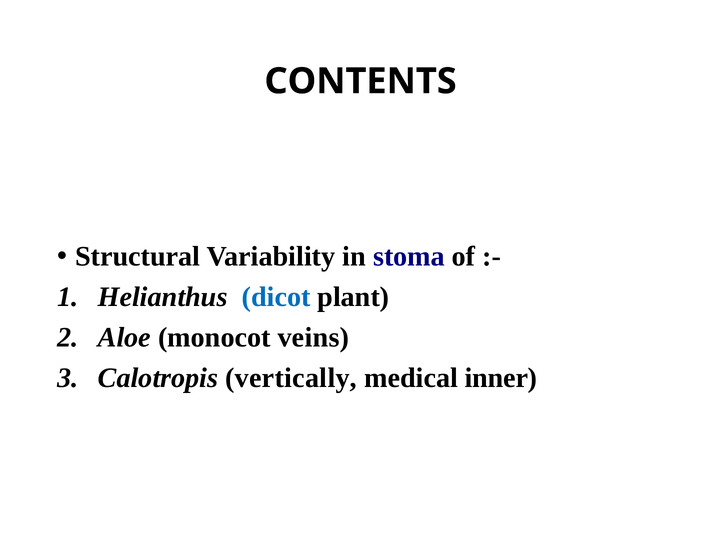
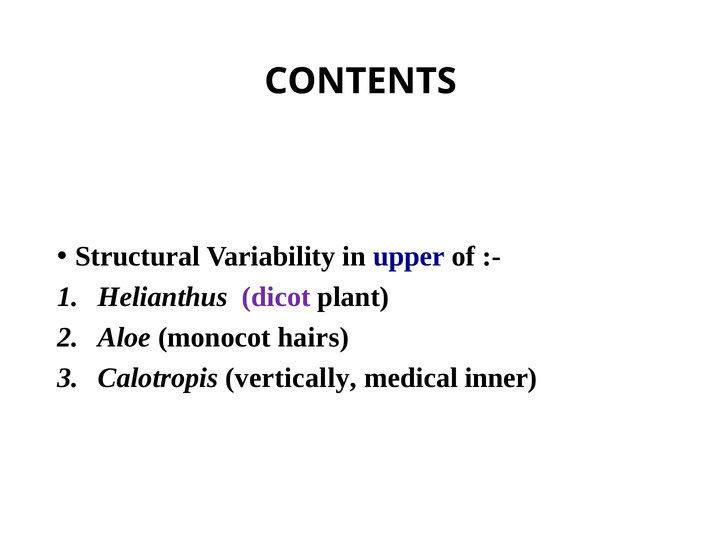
stoma: stoma -> upper (409, 256)
dicot colour: blue -> purple (276, 297)
veins: veins -> hairs (313, 337)
